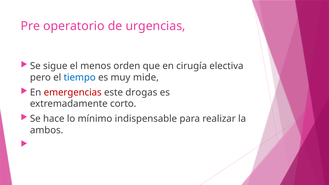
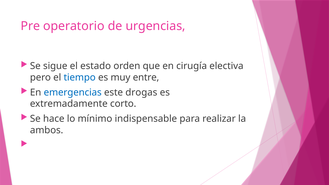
menos: menos -> estado (96, 66)
mide: mide -> entre (146, 77)
emergencias colour: red -> blue (73, 92)
